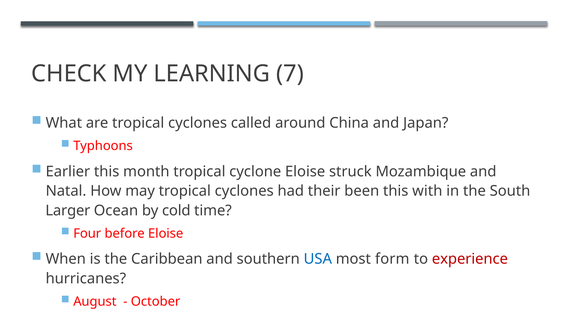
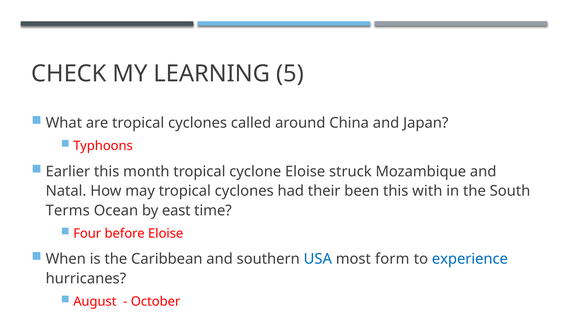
7: 7 -> 5 (290, 73)
Larger: Larger -> Terms (68, 210)
cold: cold -> east (176, 210)
experience colour: red -> blue (470, 259)
